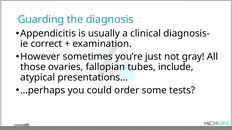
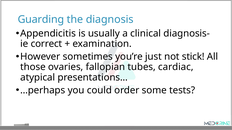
gray: gray -> stick (193, 57)
include: include -> cardiac (176, 67)
